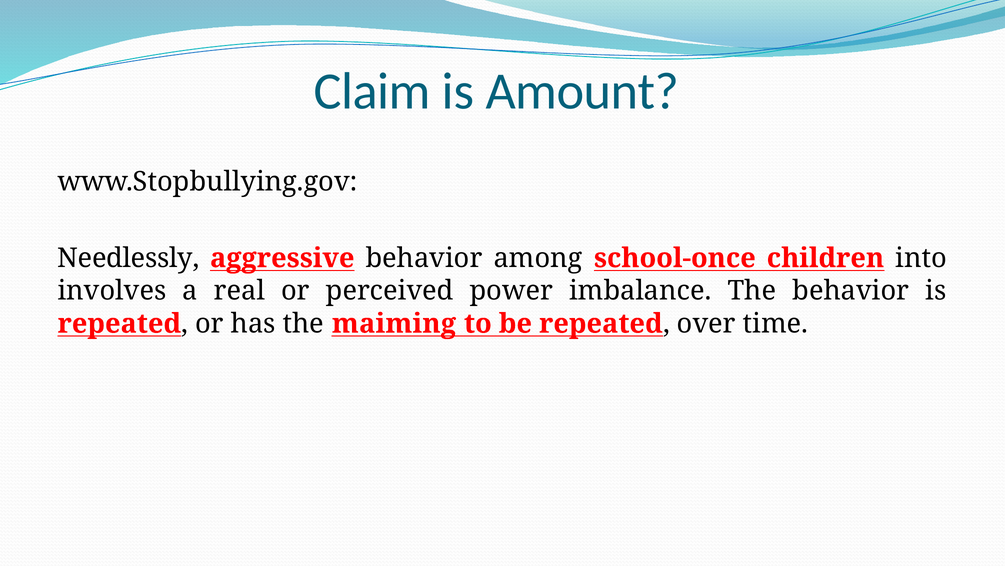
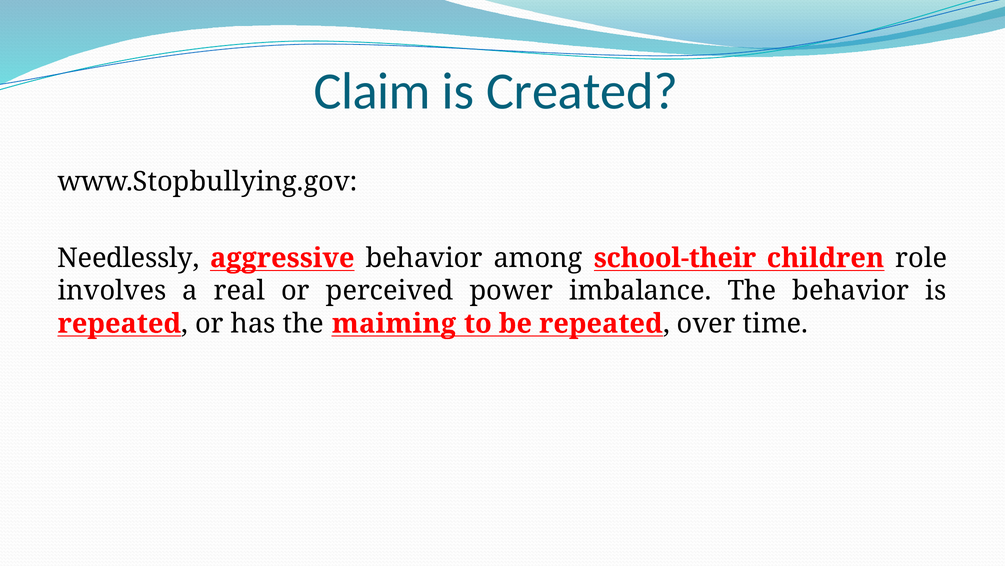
Amount: Amount -> Created (582, 92)
school-once: school-once -> school-their (675, 258)
into: into -> role (921, 258)
